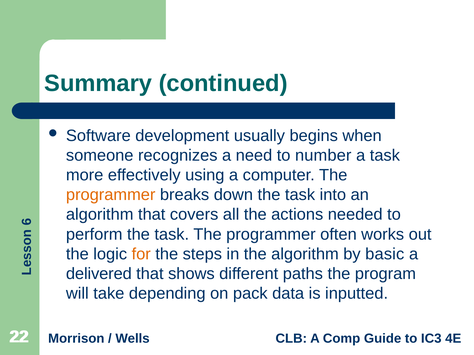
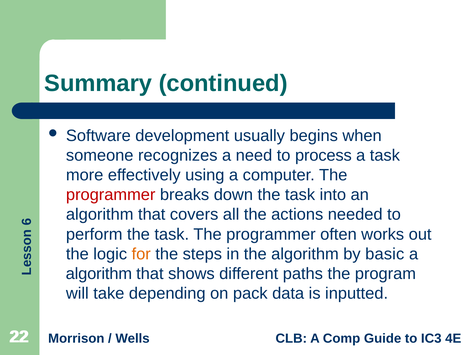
number: number -> process (323, 156)
programmer colour: orange -> red (111, 195)
delivered: delivered -> algorithm (99, 274)
